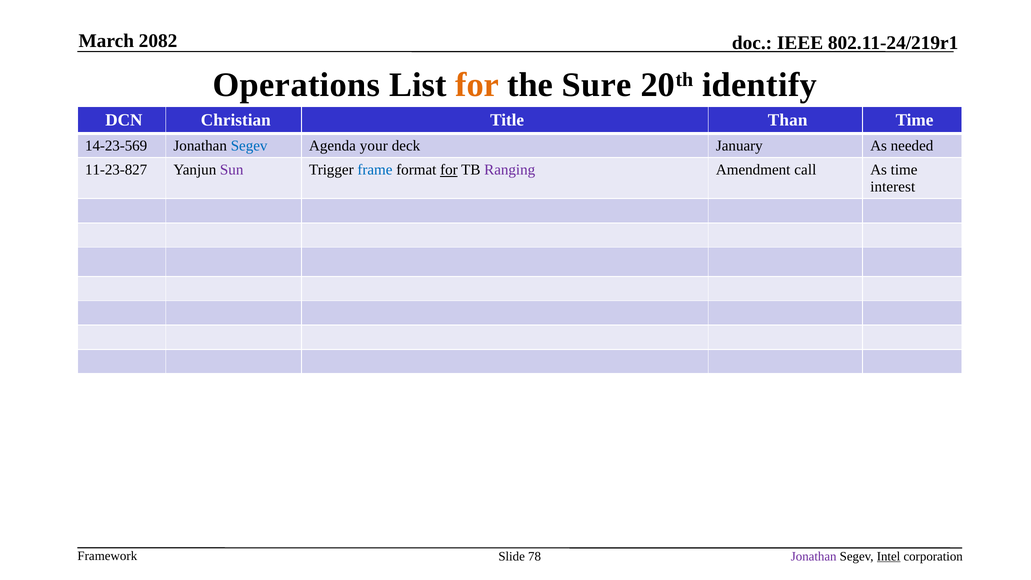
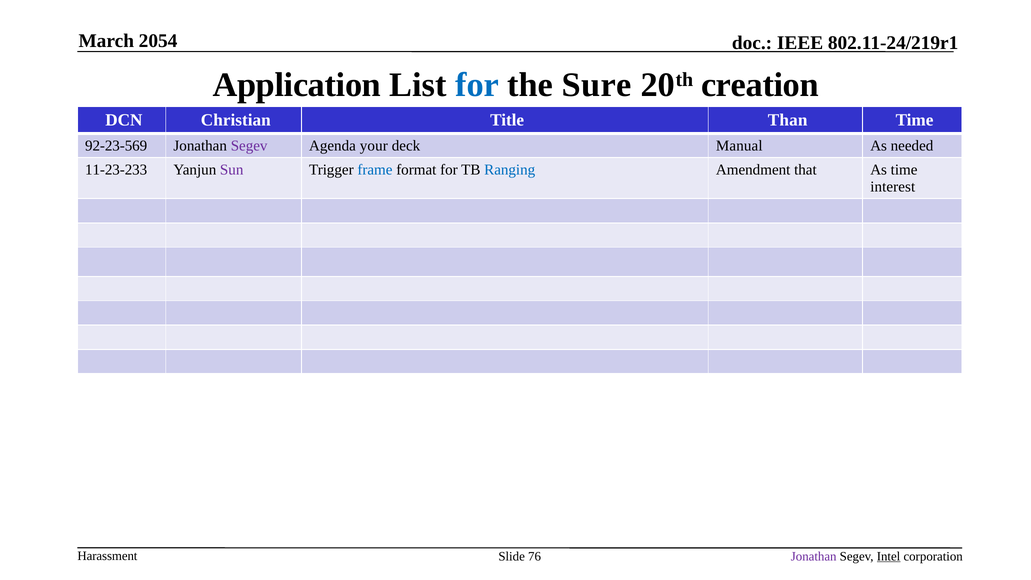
2082: 2082 -> 2054 (158, 41)
Operations: Operations -> Application (297, 85)
for colour: orange -> blue (477, 85)
identify: identify -> creation (760, 85)
14-23-569: 14-23-569 -> 92-23-569 (116, 146)
Segev colour: blue -> purple (249, 146)
January: January -> Manual (739, 146)
11-23-827: 11-23-827 -> 11-23-233 (116, 170)
for underline: present -> none (449, 170)
Ranging colour: purple -> blue (510, 170)
call: call -> that (805, 170)
Framework: Framework -> Harassment (107, 556)
78: 78 -> 76 (535, 556)
